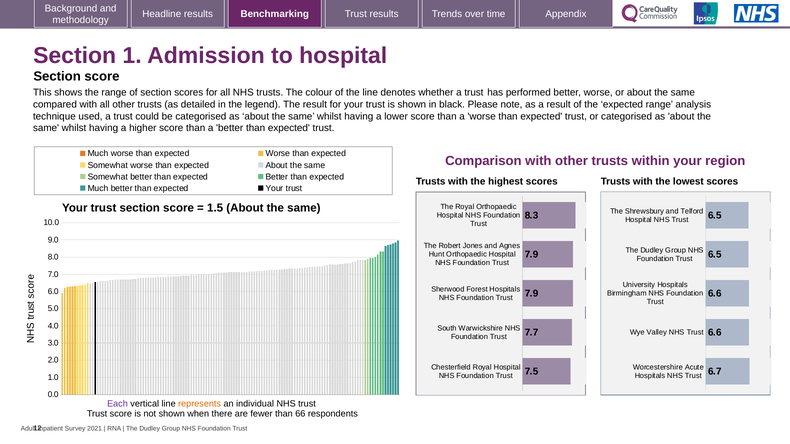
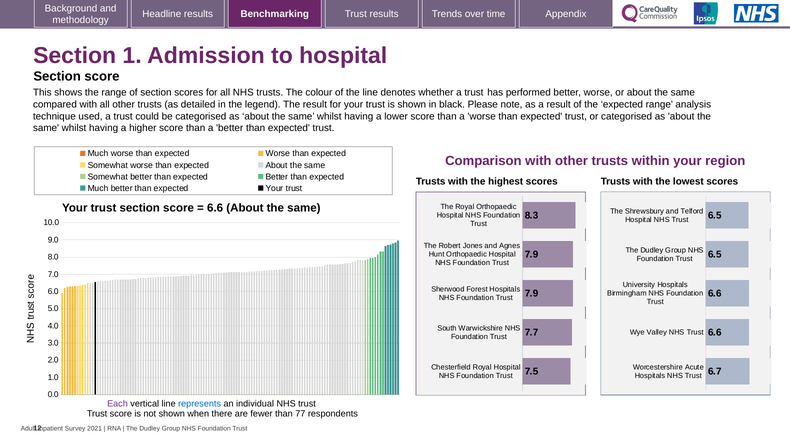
1.5: 1.5 -> 6.6 (215, 208)
represents colour: orange -> blue (200, 404)
66: 66 -> 77 (300, 414)
